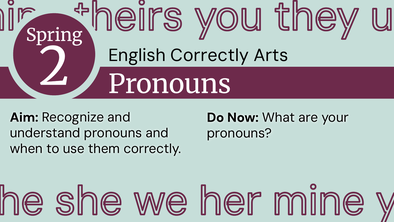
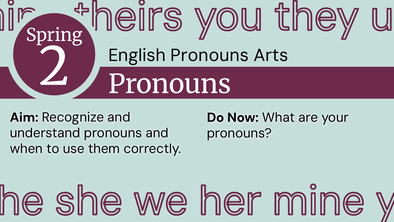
English Correctly: Correctly -> Pronouns (210, 55)
